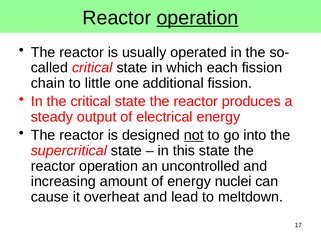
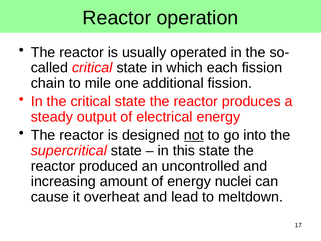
operation underline: present -> none (197, 18)
little: little -> mile (98, 83)
operation: operation -> produced (109, 166)
